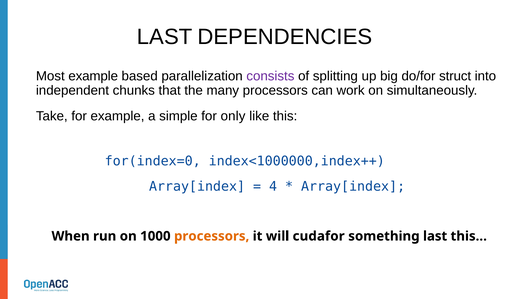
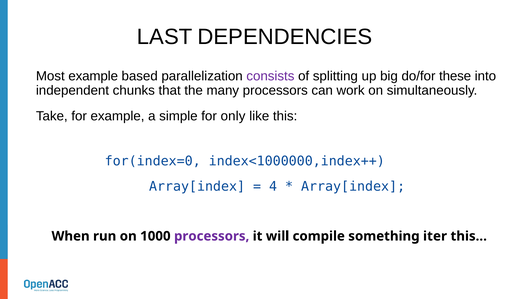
struct: struct -> these (455, 76)
processors colour: orange -> purple (212, 236)
cudafor: cudafor -> compile (319, 236)
something last: last -> iter (435, 236)
